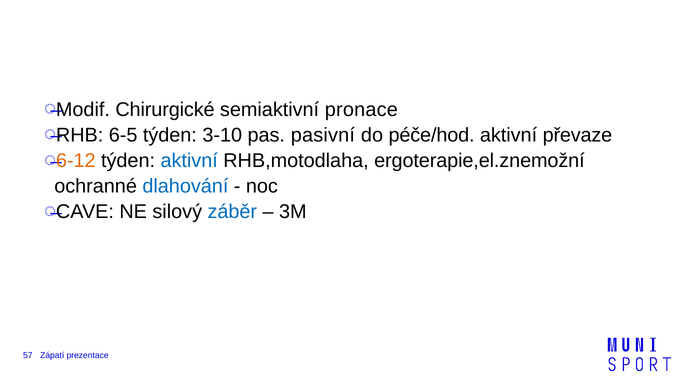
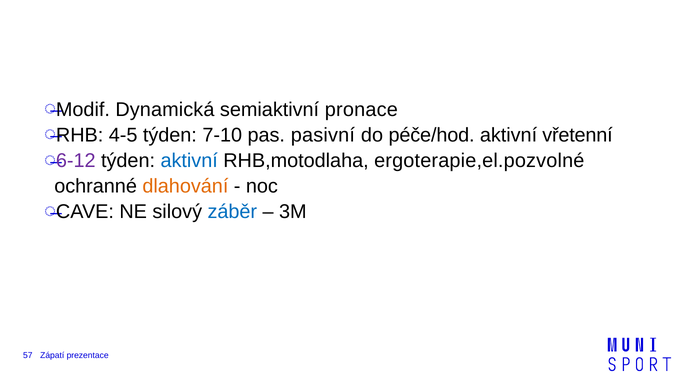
Chirurgické: Chirurgické -> Dynamická (165, 110)
6-5: 6-5 -> 4-5 (123, 135)
3-10: 3-10 -> 7-10 (222, 135)
převaze: převaze -> vřetenní (577, 135)
6-12 colour: orange -> purple (76, 161)
ergoterapie,el.znemožní: ergoterapie,el.znemožní -> ergoterapie,el.pozvolné (479, 161)
dlahování colour: blue -> orange (185, 186)
